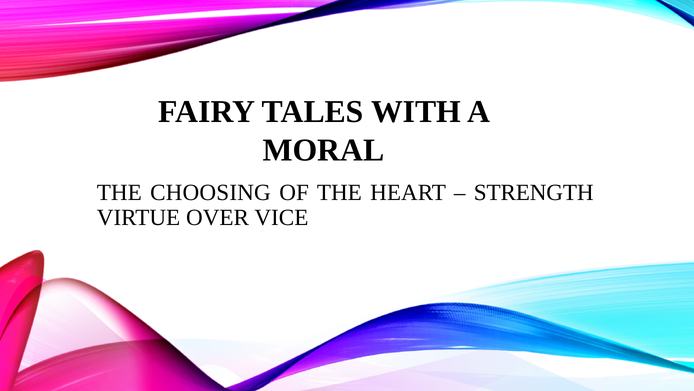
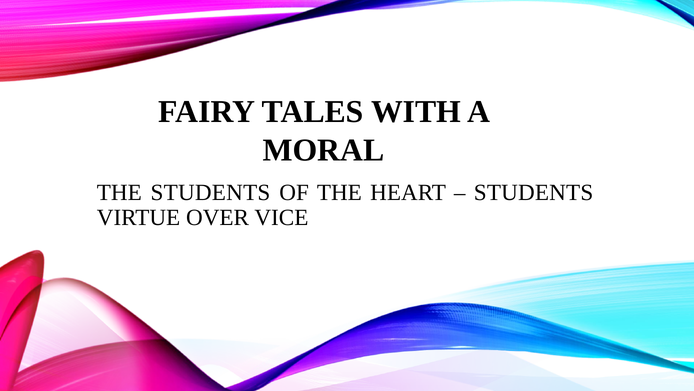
THE CHOOSING: CHOOSING -> STUDENTS (210, 192)
STRENGTH: STRENGTH -> STUDENTS (534, 192)
